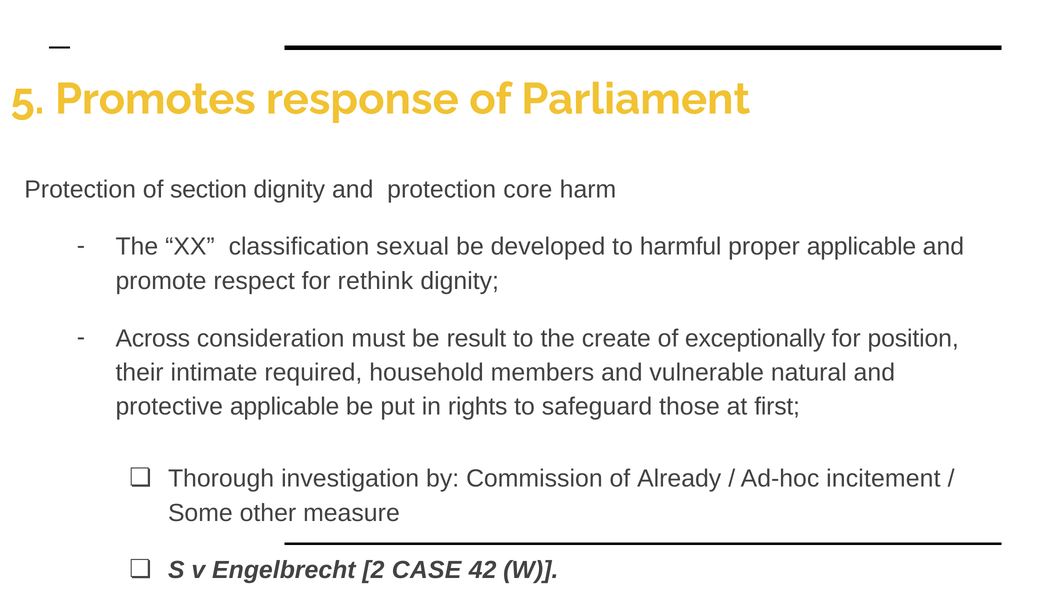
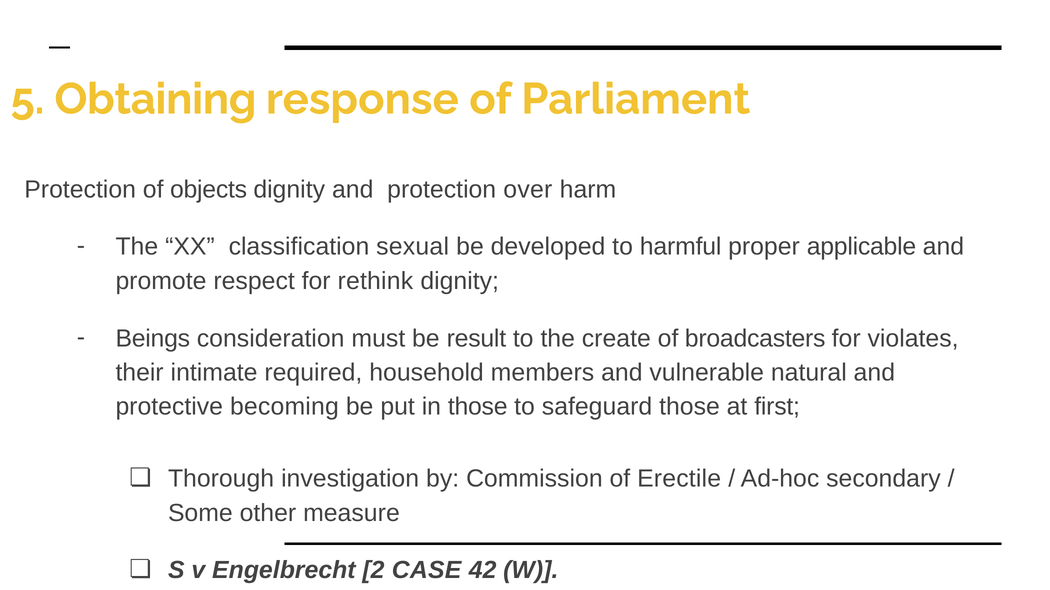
Promotes: Promotes -> Obtaining (155, 99)
section: section -> objects (209, 190)
core: core -> over (528, 190)
Across: Across -> Beings (153, 339)
exceptionally: exceptionally -> broadcasters (755, 339)
position: position -> violates (913, 339)
protective applicable: applicable -> becoming (284, 407)
in rights: rights -> those (478, 407)
Already: Already -> Erectile (679, 479)
incitement: incitement -> secondary (883, 479)
